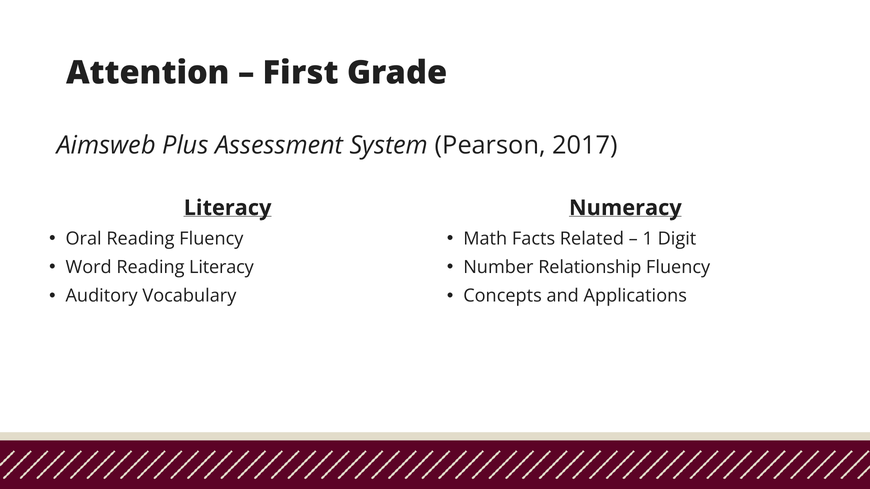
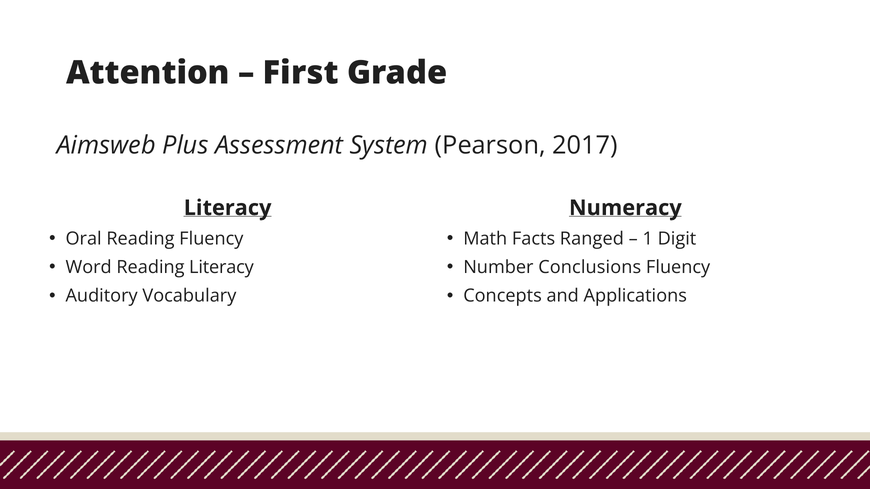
Related: Related -> Ranged (592, 239)
Relationship: Relationship -> Conclusions (590, 267)
